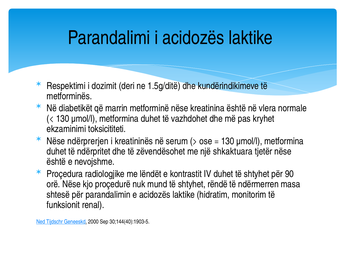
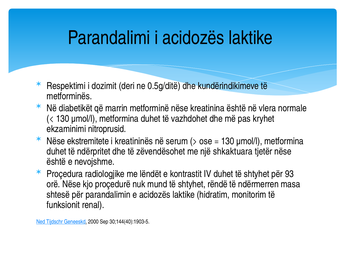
1.5g/ditë: 1.5g/ditë -> 0.5g/ditë (164, 86)
toksicititeti: toksicititeti -> nitroprusid (107, 129)
ndërprerjen: ndërprerjen -> ekstremitete (88, 141)
90: 90 -> 93 (289, 174)
